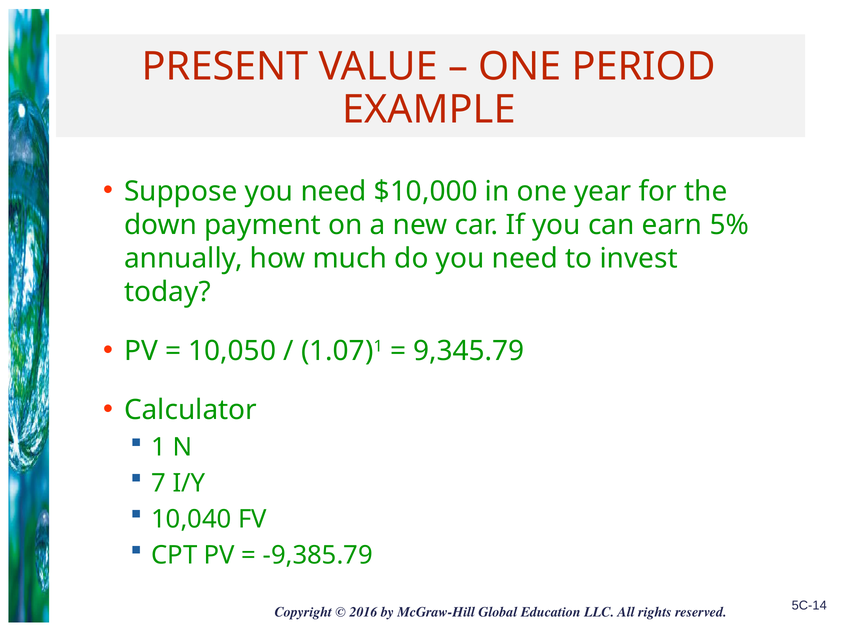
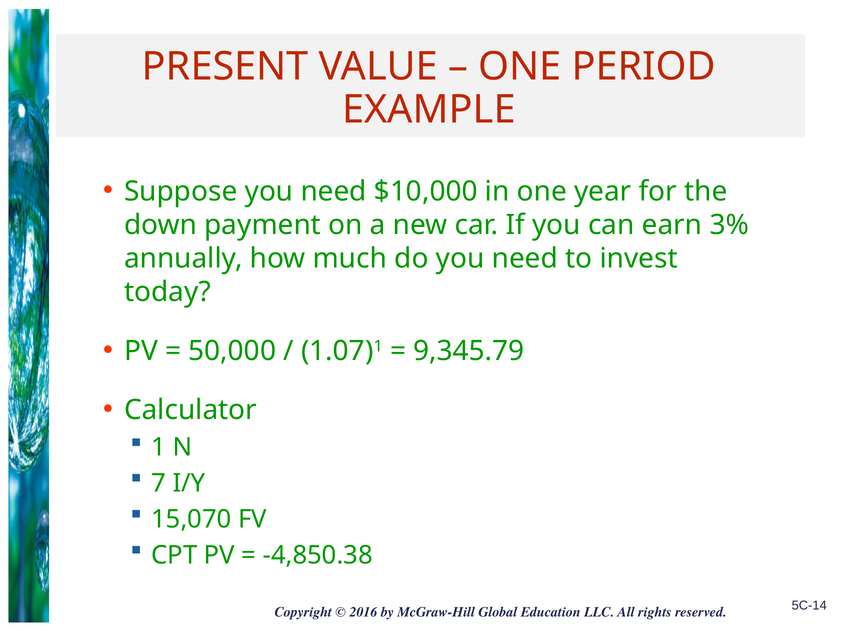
5%: 5% -> 3% (729, 225)
10,050: 10,050 -> 50,000 (232, 351)
10,040: 10,040 -> 15,070 (191, 519)
-9,385.79: -9,385.79 -> -4,850.38 (318, 555)
